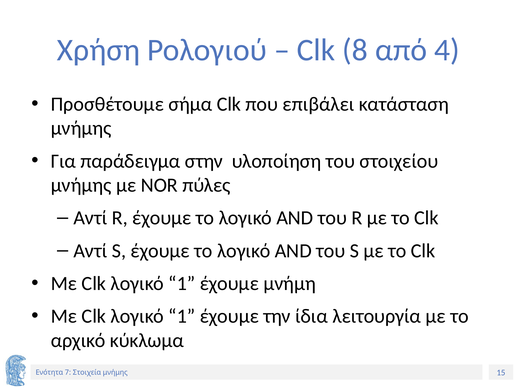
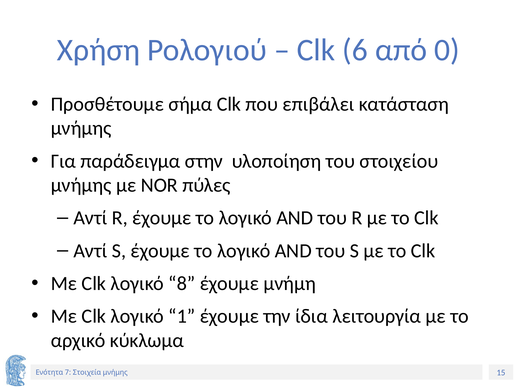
8: 8 -> 6 (355, 50)
4: 4 -> 0 (447, 50)
1: 1 -> 8 (182, 283)
